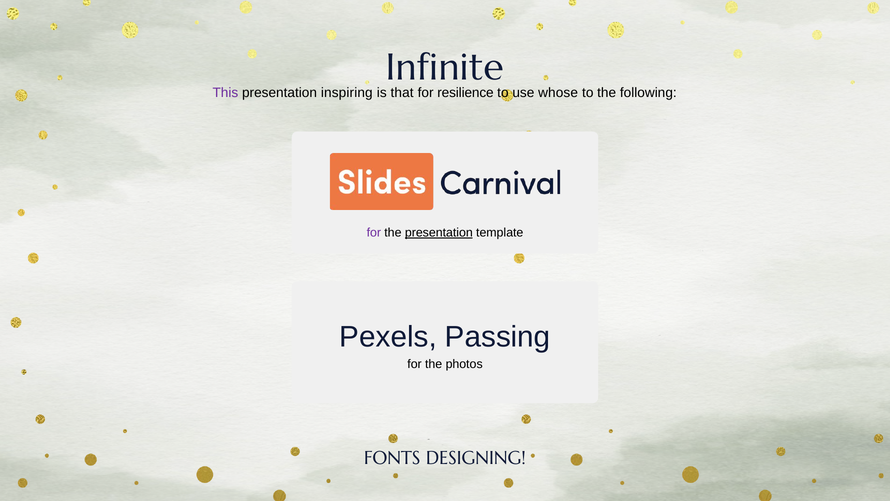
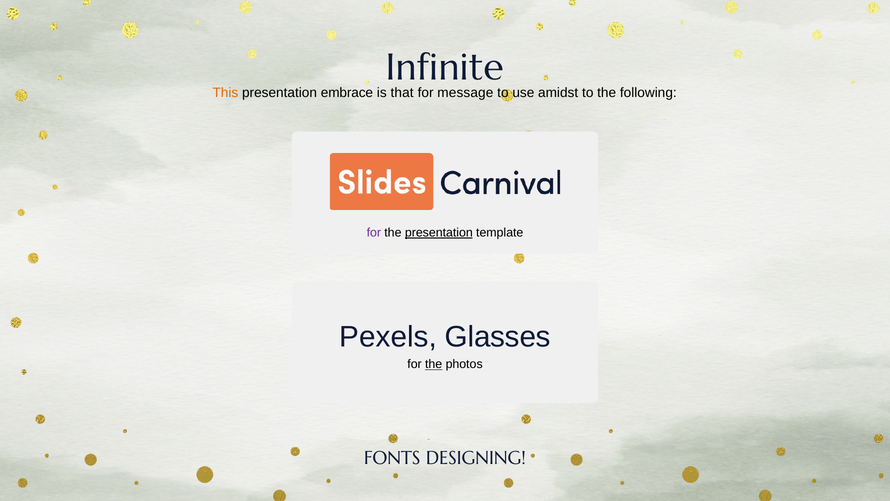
This colour: purple -> orange (225, 93)
inspiring: inspiring -> embrace (347, 93)
resilience: resilience -> message (465, 93)
whose: whose -> amidst (558, 93)
Passing: Passing -> Glasses (498, 337)
the underline: none -> present (434, 364)
